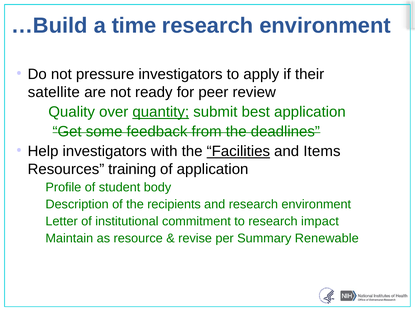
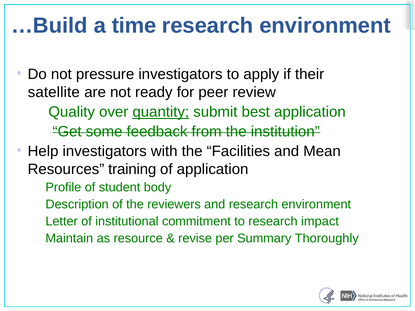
deadlines: deadlines -> institution (285, 132)
Facilities underline: present -> none (238, 151)
Items: Items -> Mean (322, 151)
recipients: recipients -> reviewers (174, 205)
Renewable: Renewable -> Thoroughly (327, 238)
